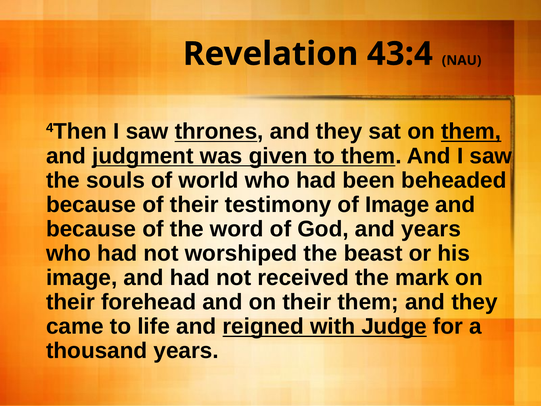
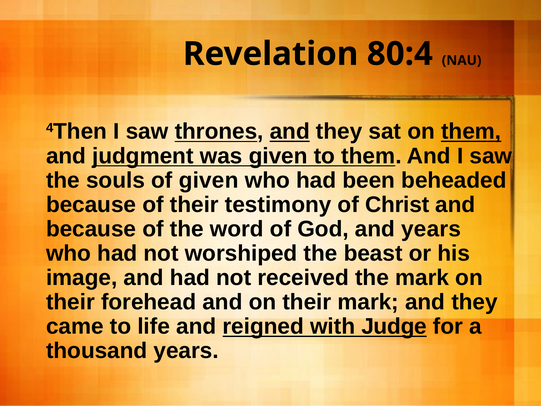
43:4: 43:4 -> 80:4 (400, 54)
and underline: none -> present (290, 131)
of world: world -> given (209, 180)
of Image: Image -> Christ (397, 205)
their them: them -> mark (368, 302)
